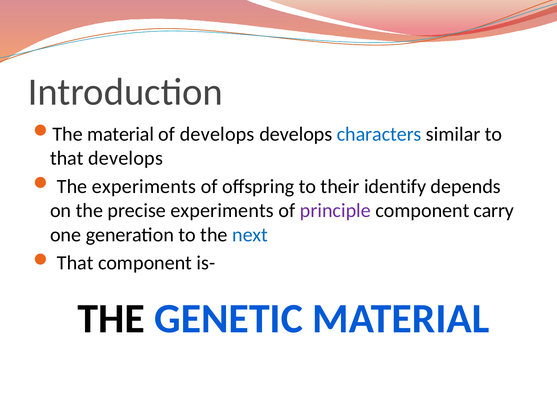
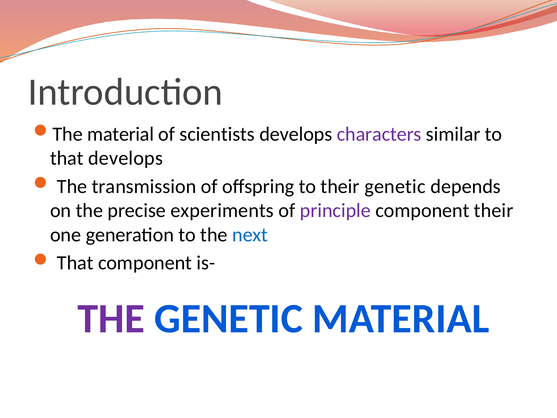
of develops: develops -> scientists (217, 134)
characters colour: blue -> purple (379, 134)
The experiments: experiments -> transmission (144, 186)
their identify: identify -> genetic (395, 186)
component carry: carry -> their (494, 210)
THE colour: black -> purple (111, 319)
